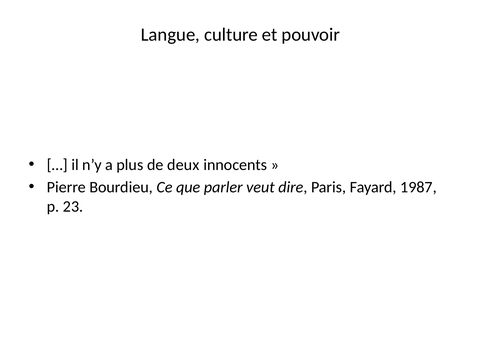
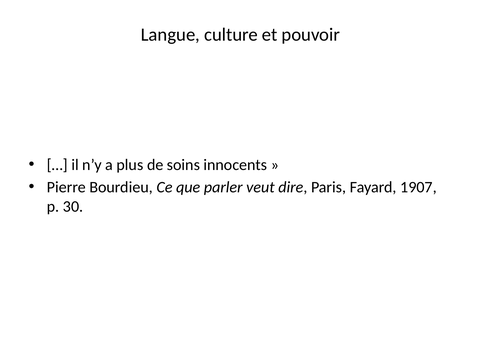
deux: deux -> soins (183, 165)
1987: 1987 -> 1907 (418, 187)
23: 23 -> 30 (73, 206)
